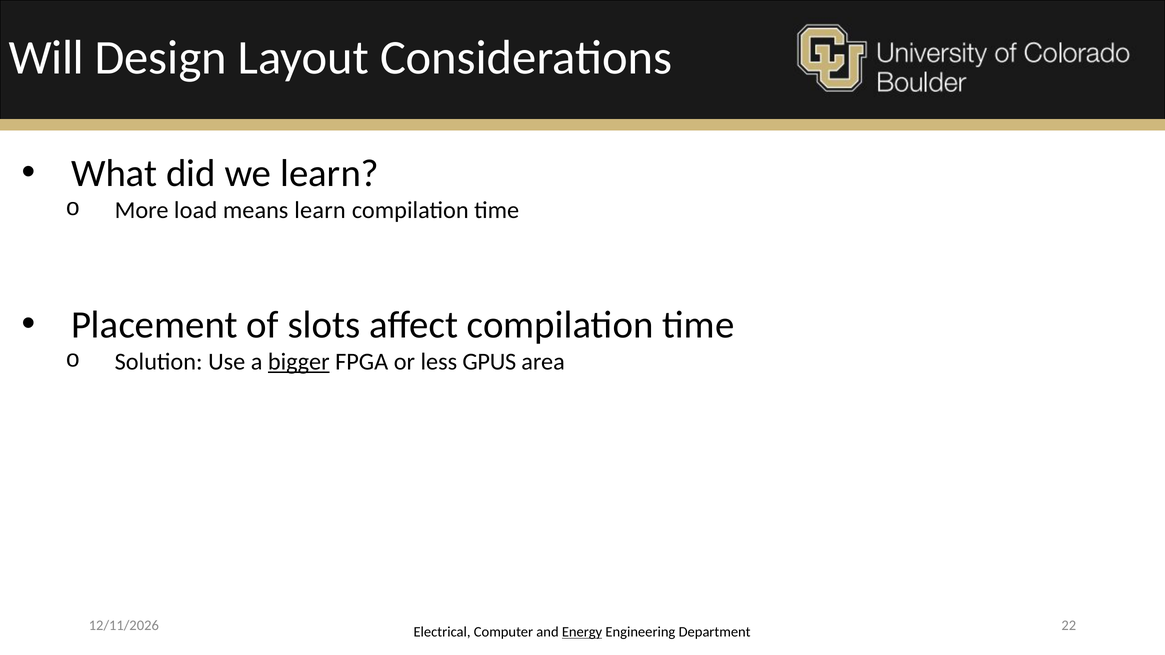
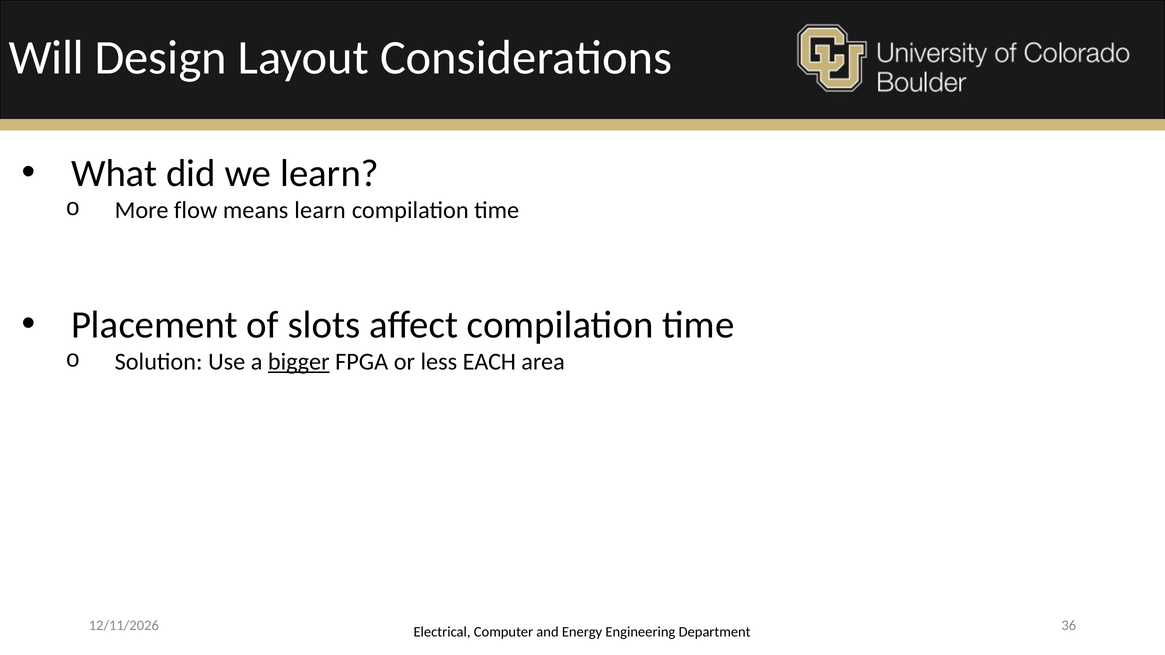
load: load -> flow (196, 211)
GPUS: GPUS -> EACH (489, 362)
22: 22 -> 36 (1069, 626)
Energy underline: present -> none (582, 632)
